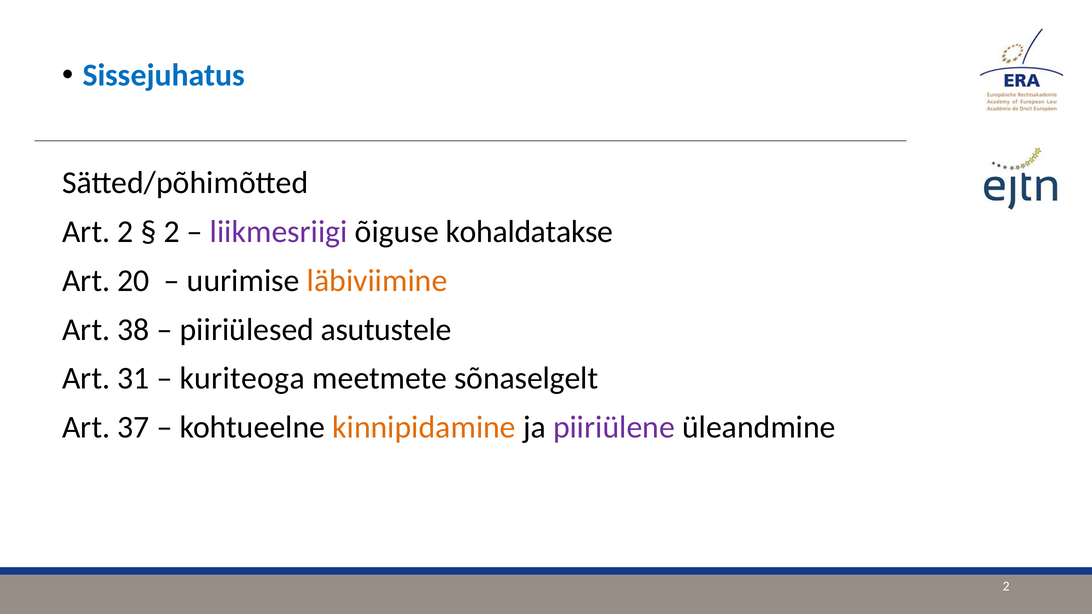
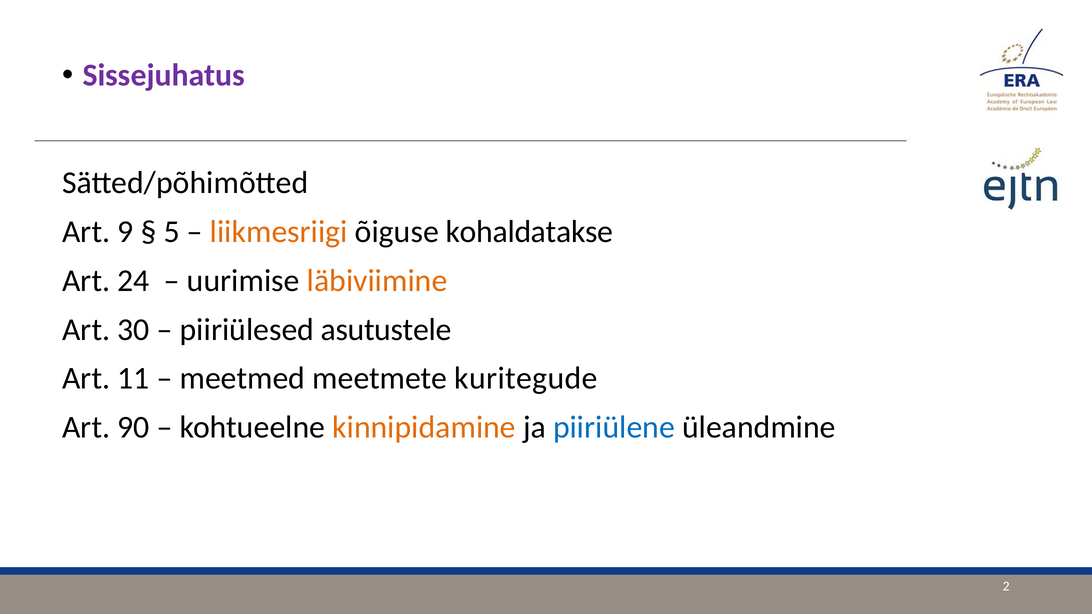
Sissejuhatus colour: blue -> purple (164, 76)
Art 2: 2 -> 9 (125, 232)
2: 2 -> 5 (172, 232)
liikmesriigi colour: purple -> orange (279, 232)
20: 20 -> 24 (133, 281)
38: 38 -> 30 (133, 330)
31: 31 -> 11 (133, 379)
kuriteoga: kuriteoga -> meetmed (242, 379)
sõnaselgelt: sõnaselgelt -> kuritegude (526, 379)
37: 37 -> 90 (133, 428)
piiriülene colour: purple -> blue (614, 428)
